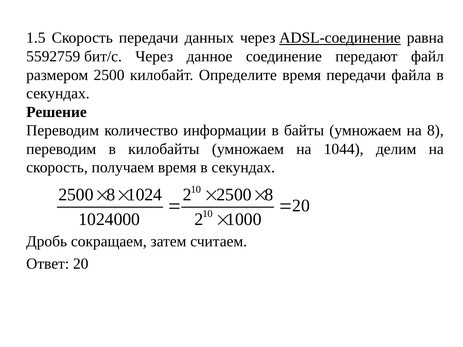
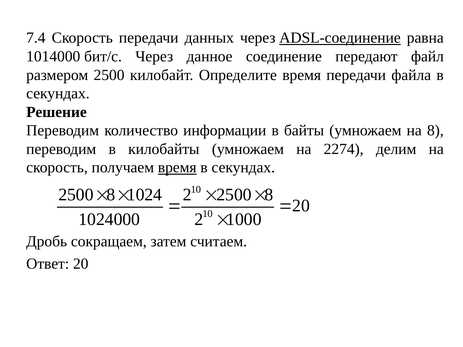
1.5: 1.5 -> 7.4 (36, 38)
5592759: 5592759 -> 1014000 (53, 56)
1044: 1044 -> 2274 (344, 149)
время underline: none -> present (177, 168)
